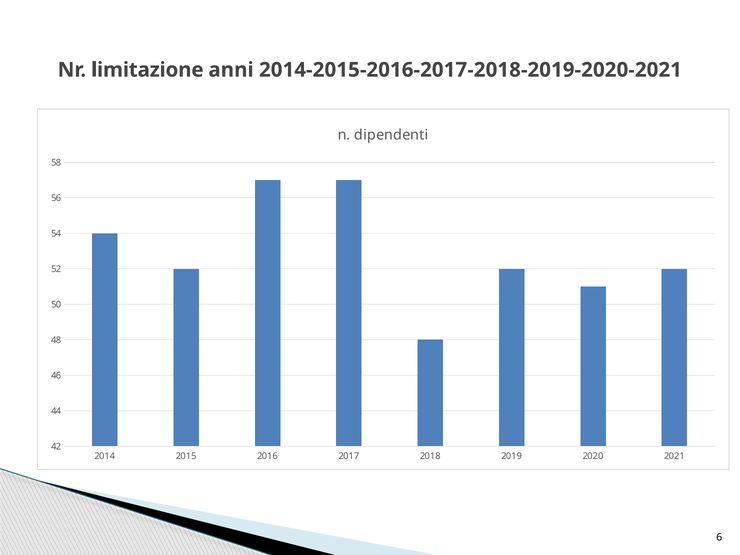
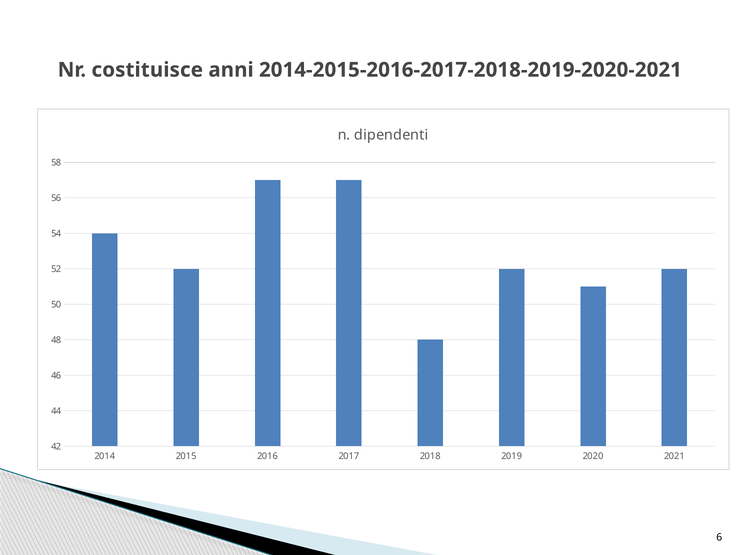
limitazione: limitazione -> costituisce (147, 70)
